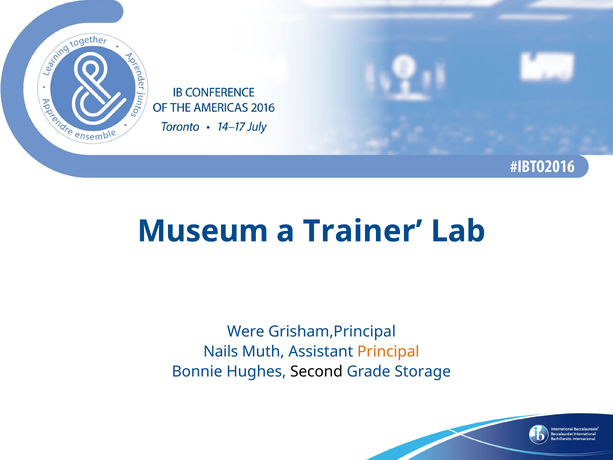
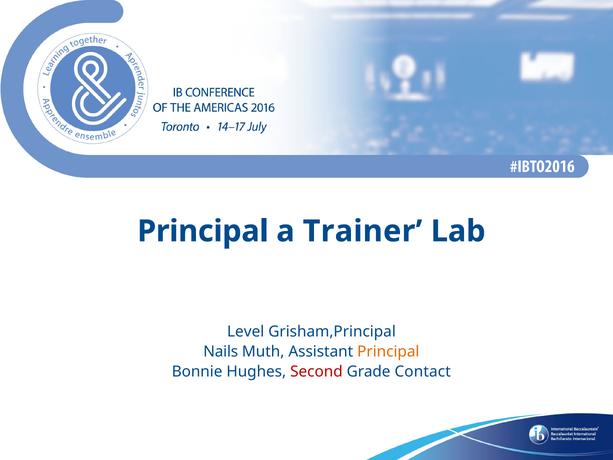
Museum: Museum -> Principal (203, 231)
Were: Were -> Level (246, 331)
Second colour: black -> red (316, 371)
Storage: Storage -> Contact (423, 371)
